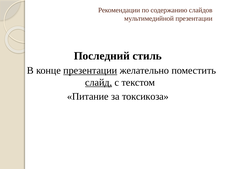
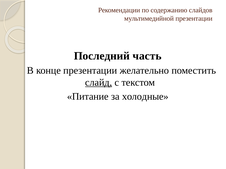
стиль: стиль -> часть (147, 56)
презентации underline: present -> none (90, 71)
токсикоза: токсикоза -> холодные (145, 97)
